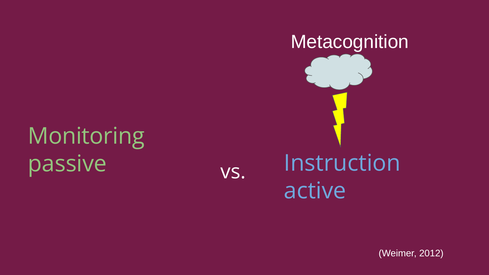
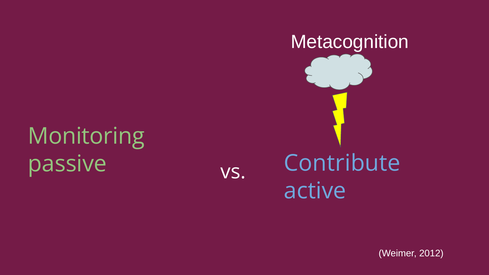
Instruction: Instruction -> Contribute (342, 163)
